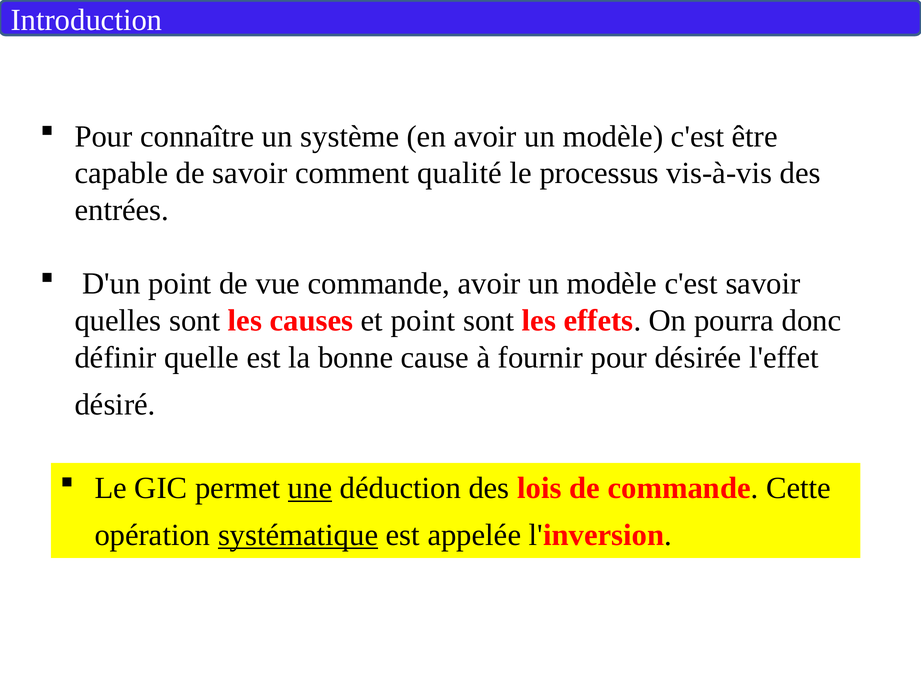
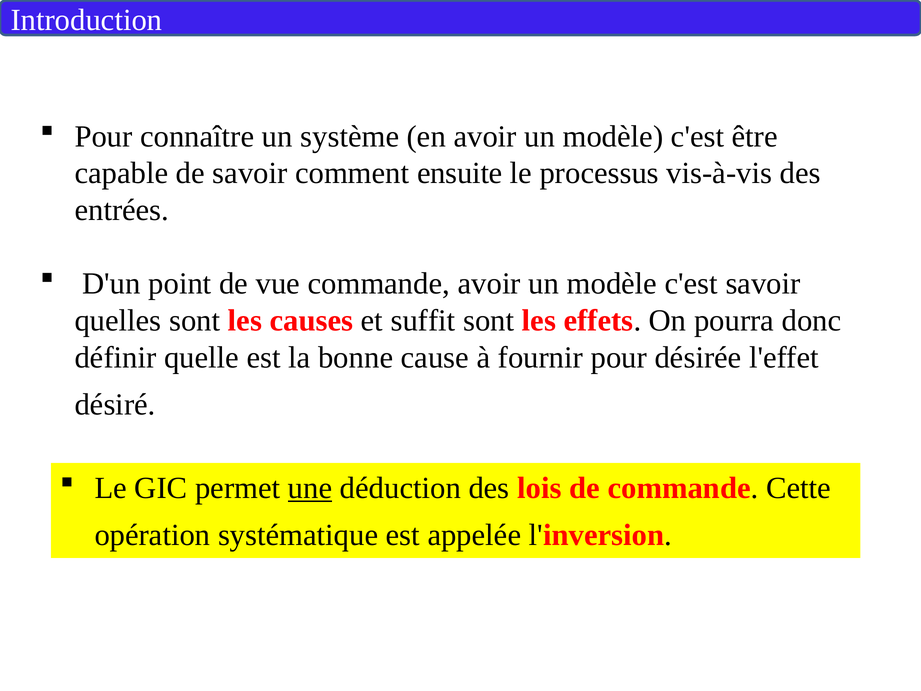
qualité: qualité -> ensuite (460, 173)
et point: point -> suffit (423, 321)
systématique underline: present -> none (298, 535)
